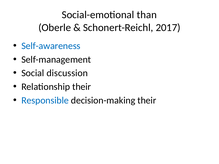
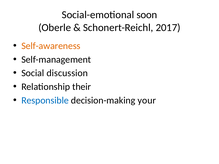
than: than -> soon (147, 15)
Self-awareness colour: blue -> orange (51, 46)
decision-making their: their -> your (147, 100)
